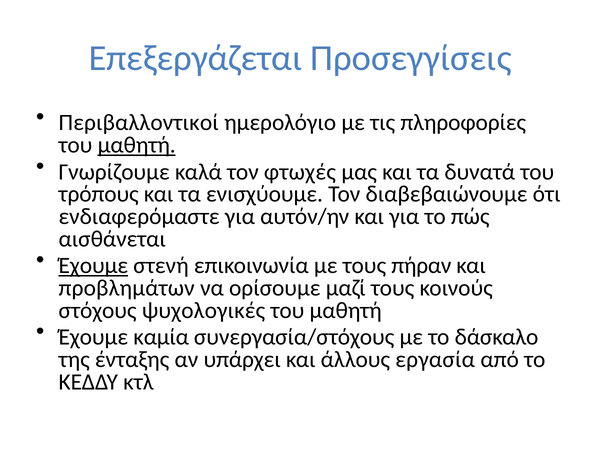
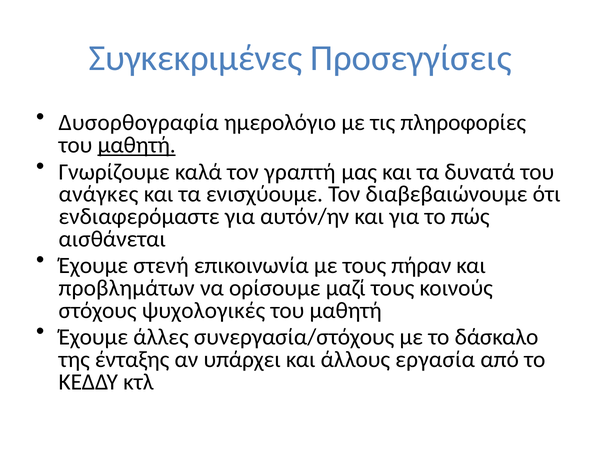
Επεξεργάζεται: Επεξεργάζεται -> Συγκεκριμένες (195, 58)
Περιβαλλοντικοί: Περιβαλλοντικοί -> Δυσορθογραφία (139, 123)
φτωχές: φτωχές -> γραπτή (300, 172)
τρόπους: τρόπους -> ανάγκες (98, 195)
Έχουμε underline: present -> none (93, 266)
καμία: καμία -> άλλες (161, 338)
